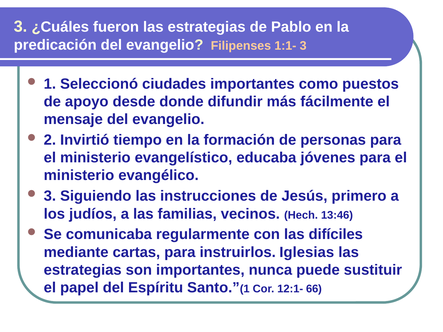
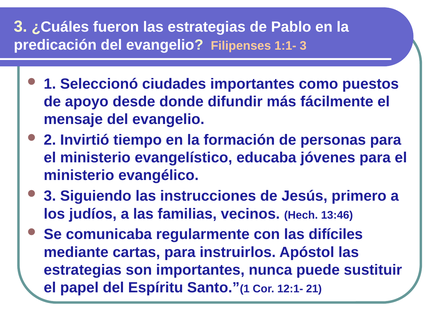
Iglesias: Iglesias -> Apóstol (307, 252)
66: 66 -> 21 (314, 289)
